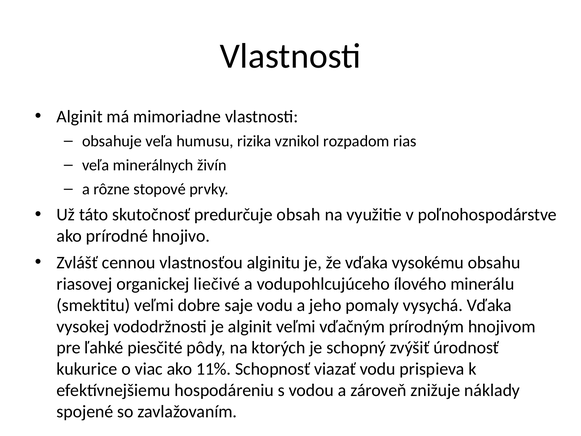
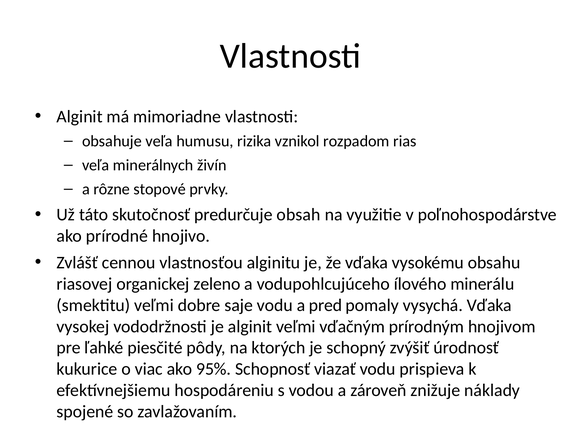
liečivé: liečivé -> zeleno (217, 284)
jeho: jeho -> pred (325, 305)
11%: 11% -> 95% (214, 369)
